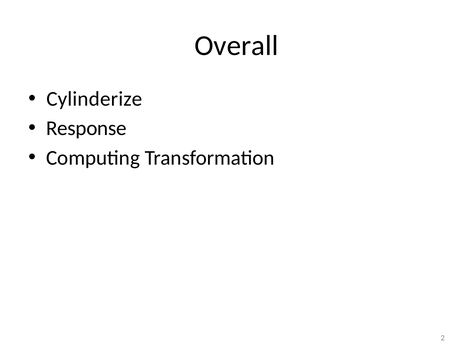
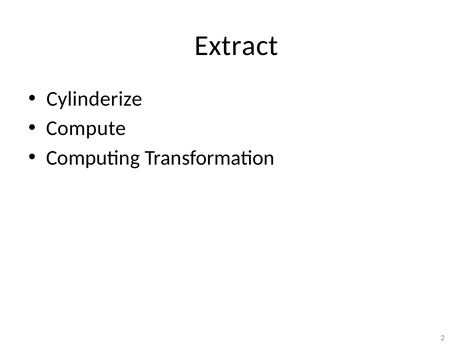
Overall: Overall -> Extract (236, 46)
Response: Response -> Compute (86, 129)
